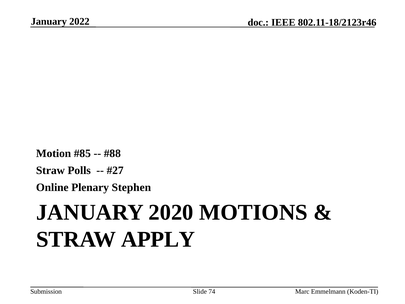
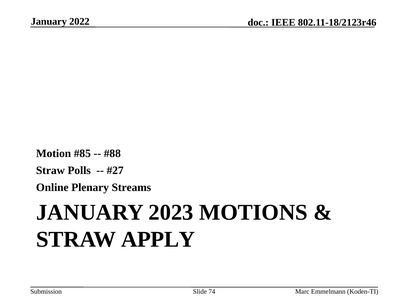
Stephen: Stephen -> Streams (131, 187)
2020: 2020 -> 2023 (171, 212)
